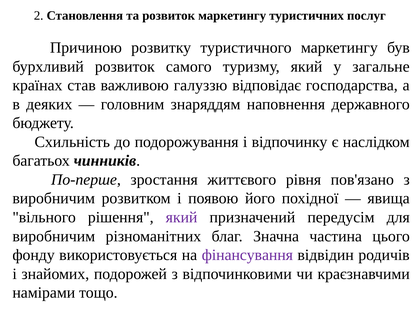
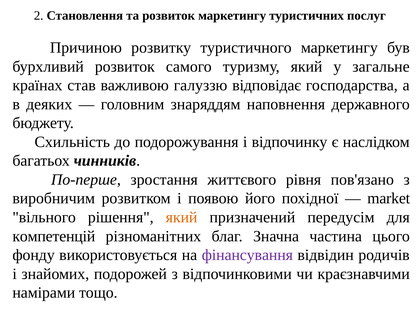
явища: явища -> market (389, 199)
який colour: purple -> orange (182, 218)
виробничим: виробничим -> компетенцій (54, 236)
